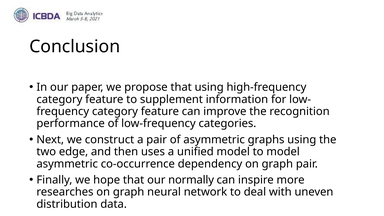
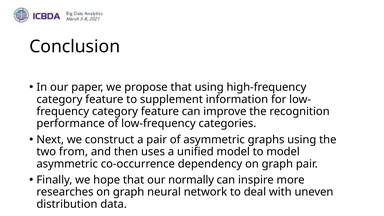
edge: edge -> from (73, 152)
